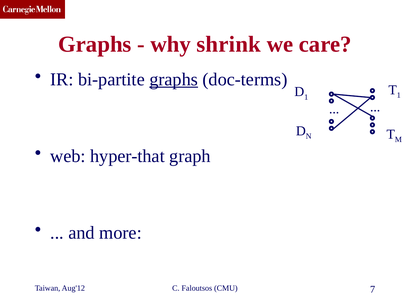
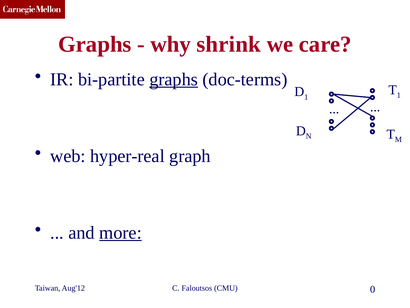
hyper-that: hyper-that -> hyper-real (127, 156)
more underline: none -> present (121, 232)
7: 7 -> 0 (373, 289)
